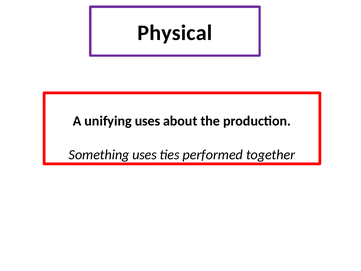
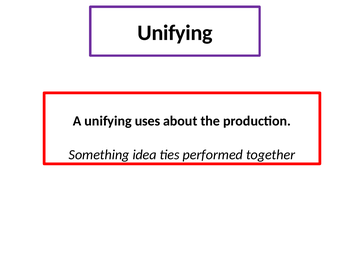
Physical: Physical -> Unifying (175, 33)
Something uses: uses -> idea (145, 154)
